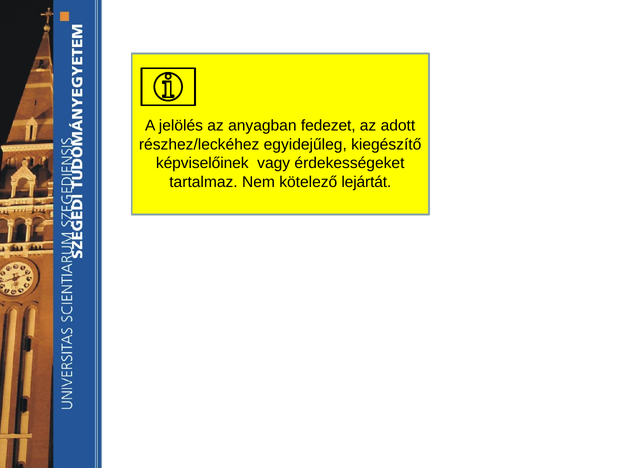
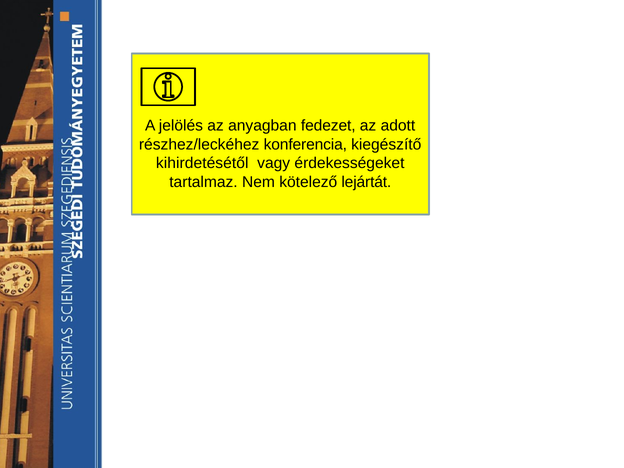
egyidejűleg: egyidejűleg -> konferencia (305, 144)
képviselőinek: képviselőinek -> kihirdetésétől (202, 163)
